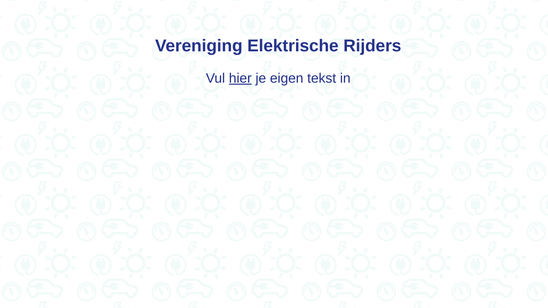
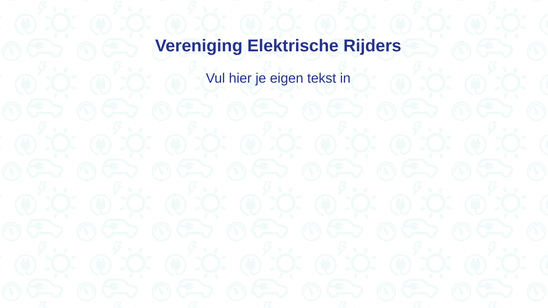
hier underline: present -> none (240, 78)
